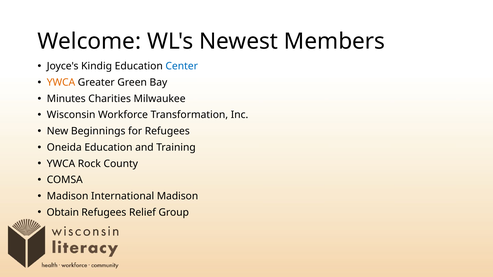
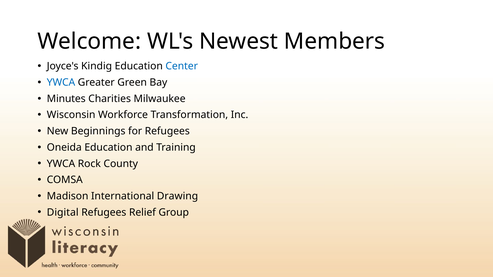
YWCA colour: orange -> blue (61, 83)
International Madison: Madison -> Drawing (177, 196)
Obtain: Obtain -> Digital (63, 213)
